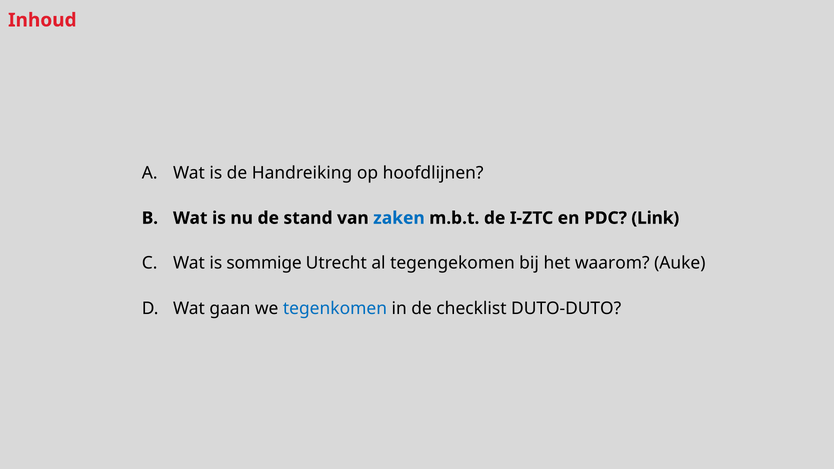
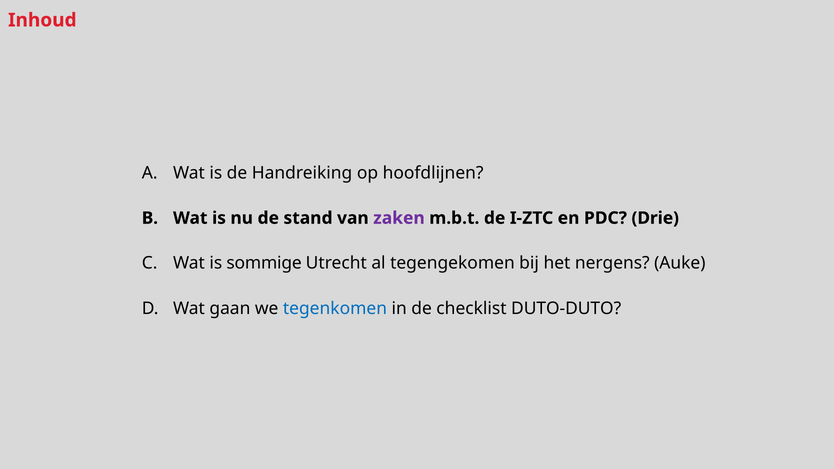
zaken colour: blue -> purple (399, 218)
Link: Link -> Drie (655, 218)
waarom: waarom -> nergens (612, 263)
